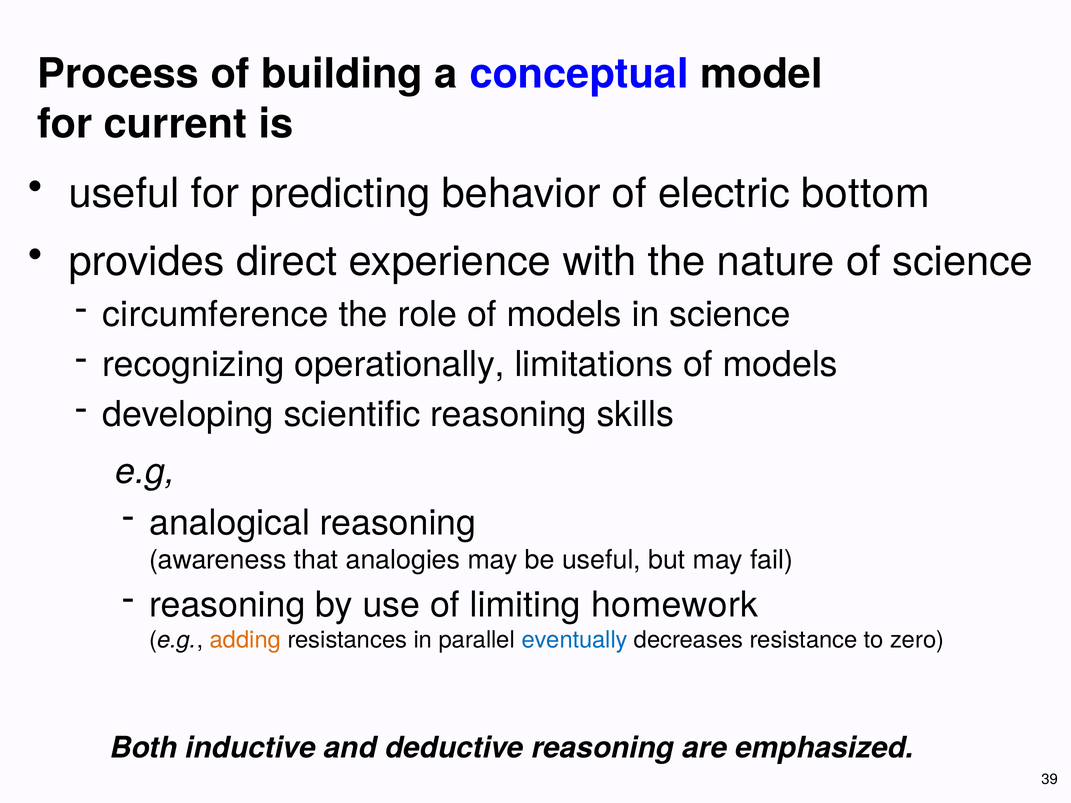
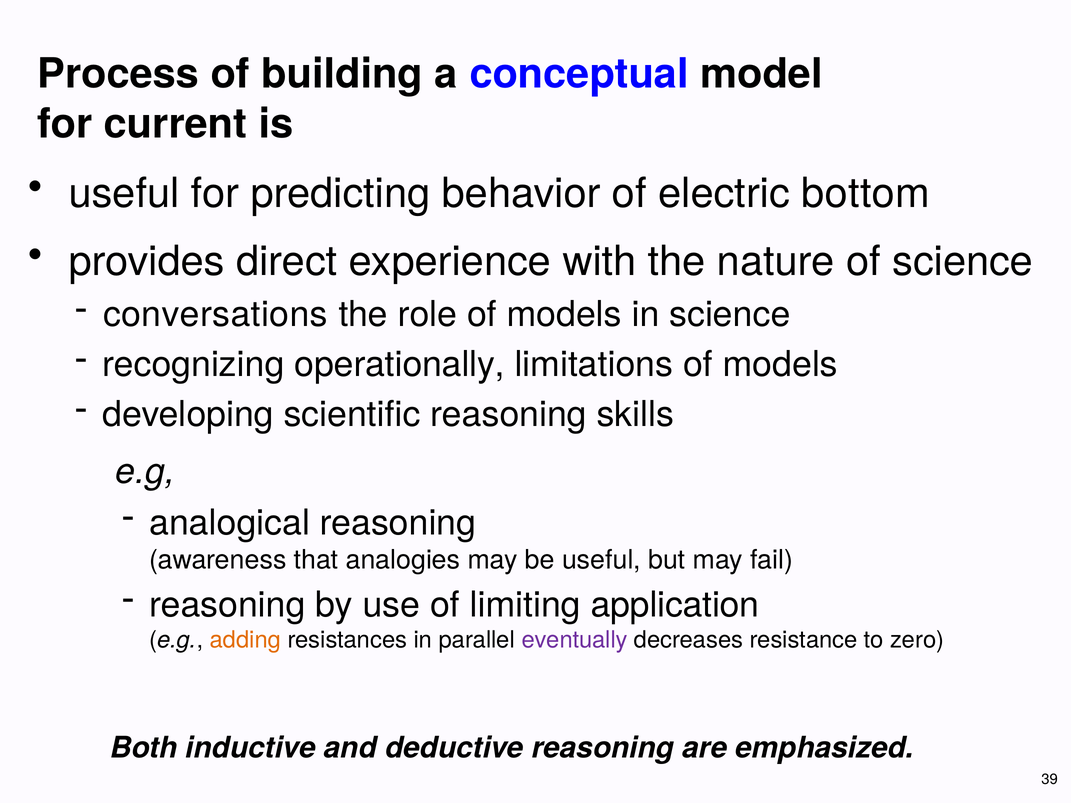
circumference: circumference -> conversations (215, 315)
homework: homework -> application (675, 605)
eventually colour: blue -> purple (575, 640)
